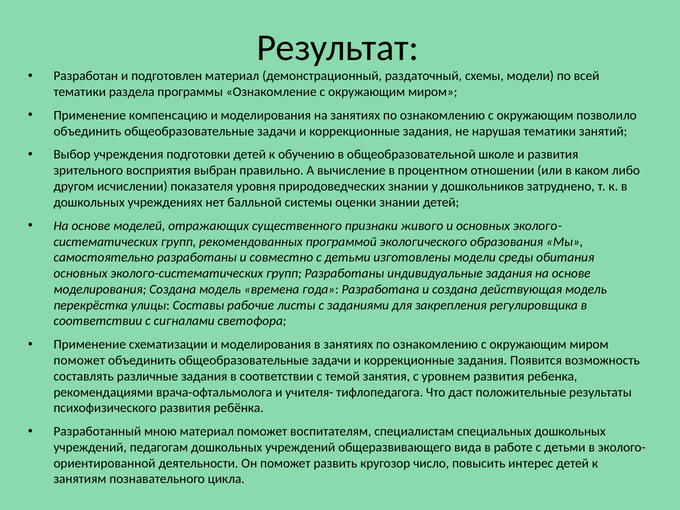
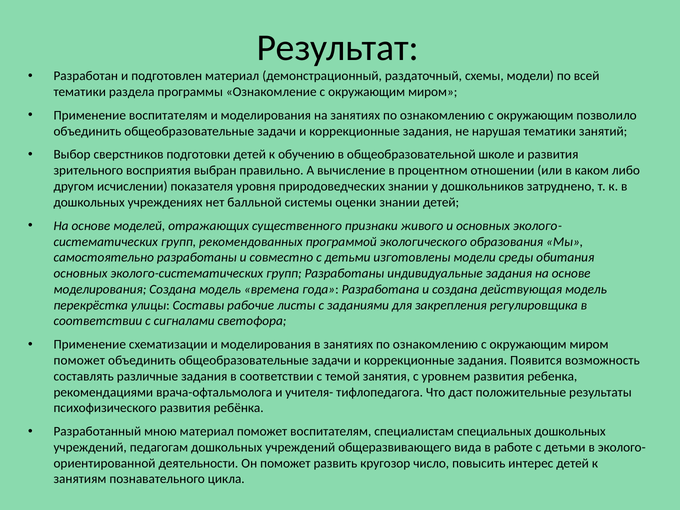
Применение компенсацию: компенсацию -> воспитателям (168, 115)
учреждения: учреждения -> сверстников (129, 155)
